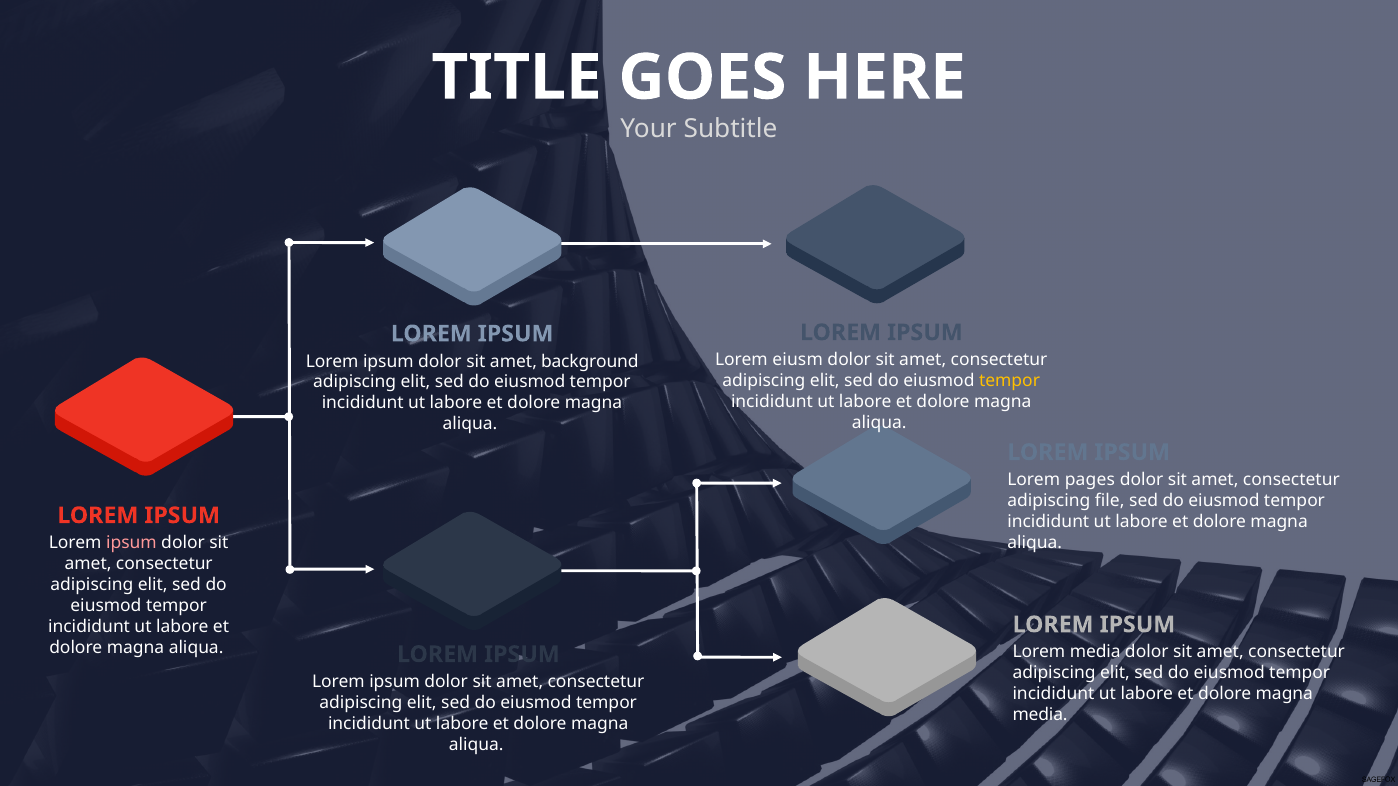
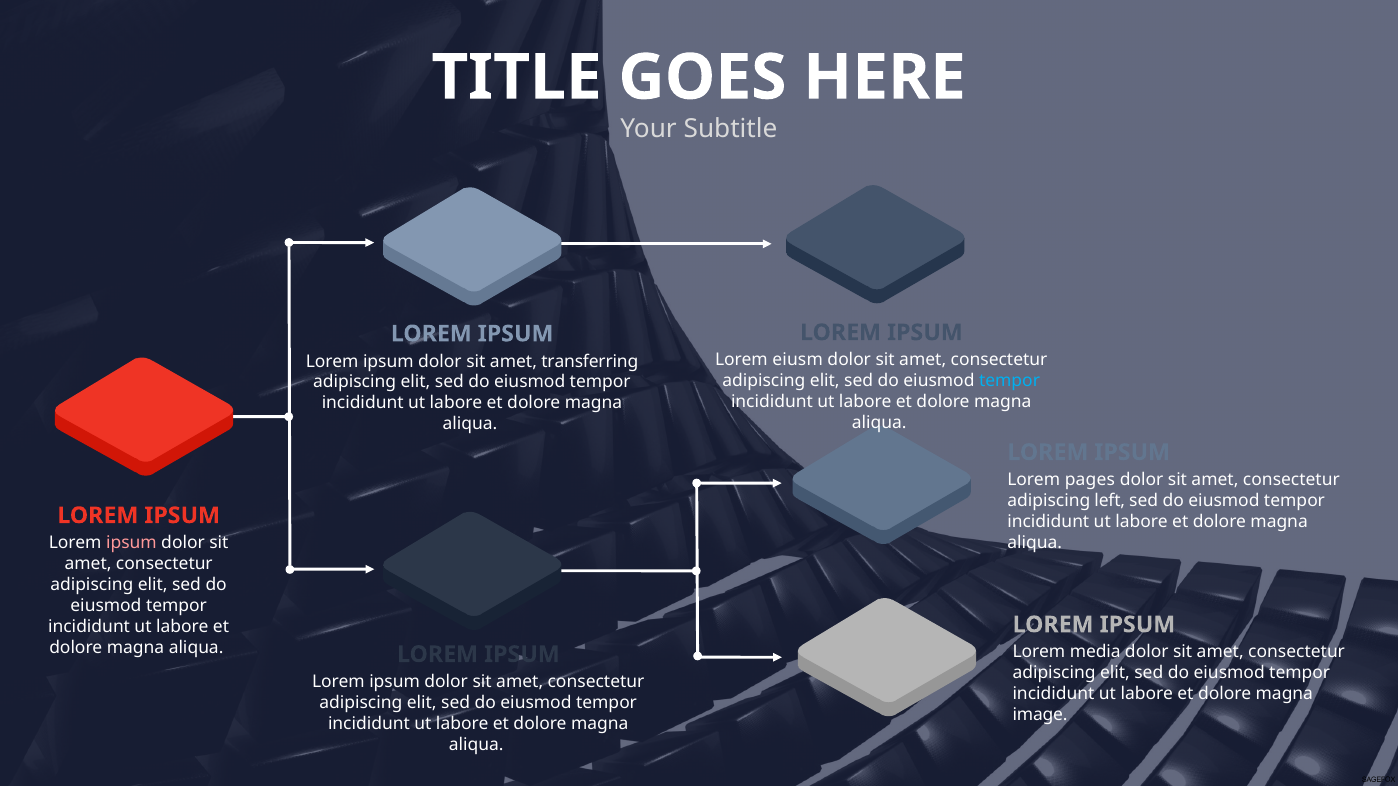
background: background -> transferring (590, 361)
tempor colour: yellow -> light blue (1009, 381)
file: file -> left (1110, 501)
media: media -> image (1040, 715)
